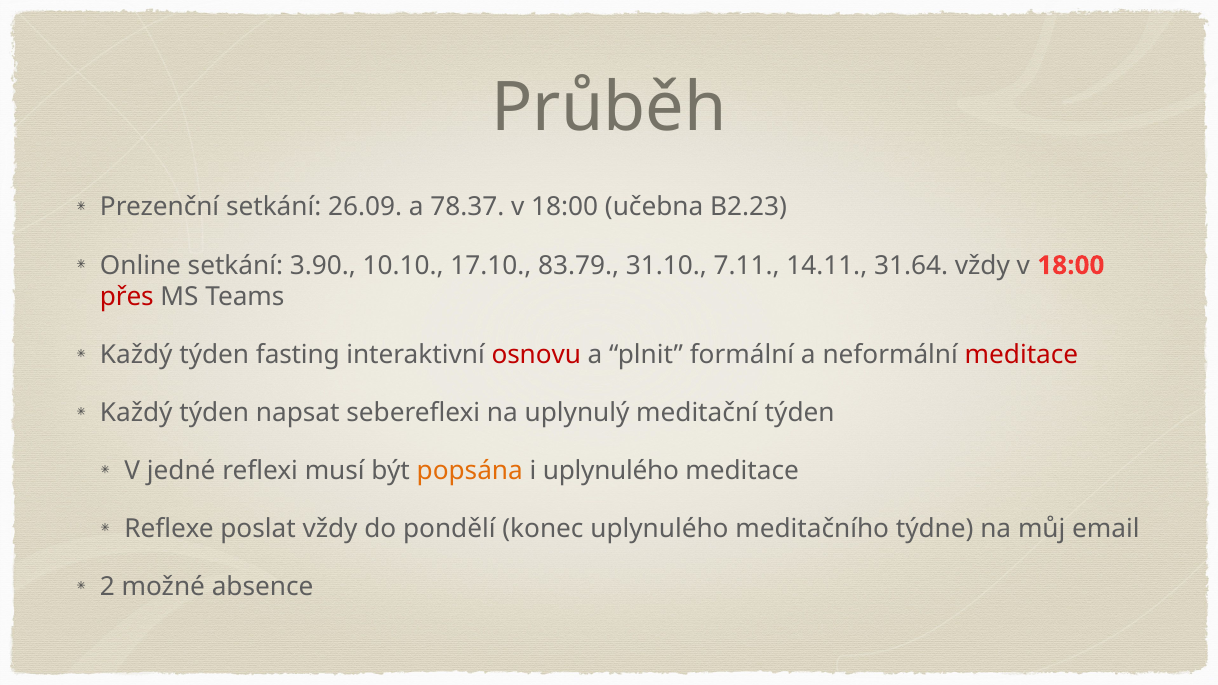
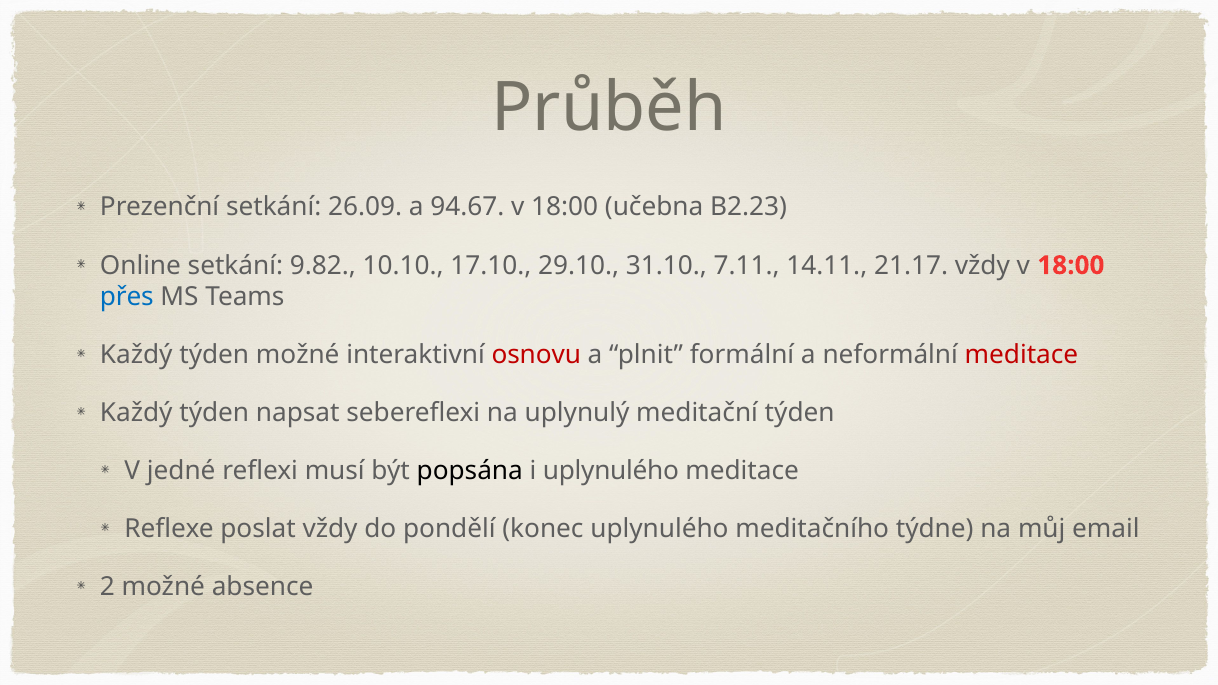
78.37: 78.37 -> 94.67 (467, 207)
3.90: 3.90 -> 9.82 (323, 265)
83.79: 83.79 -> 29.10 (579, 265)
31.64: 31.64 -> 21.17 (911, 265)
přes colour: red -> blue (127, 297)
týden fasting: fasting -> možné (298, 355)
popsána colour: orange -> black (470, 471)
